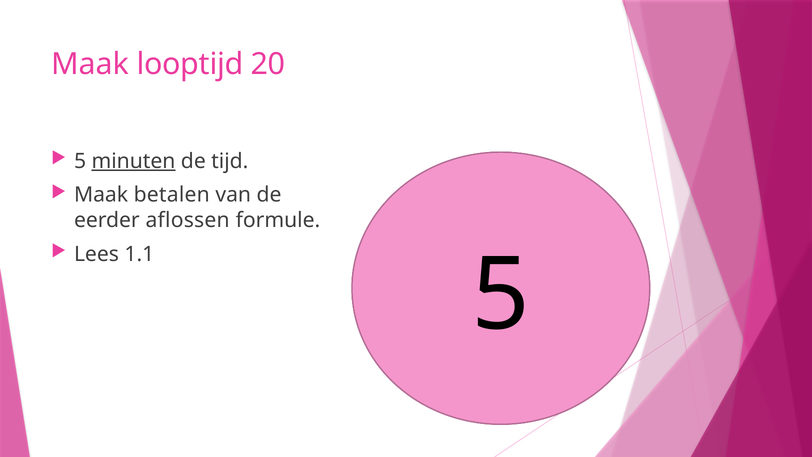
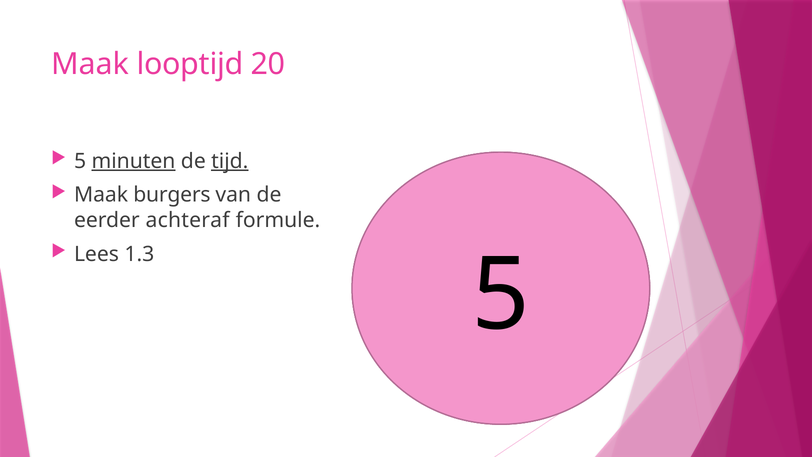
tijd underline: none -> present (230, 161)
betalen: betalen -> burgers (172, 195)
aflossen: aflossen -> achteraf (188, 220)
1.1: 1.1 -> 1.3 (139, 254)
